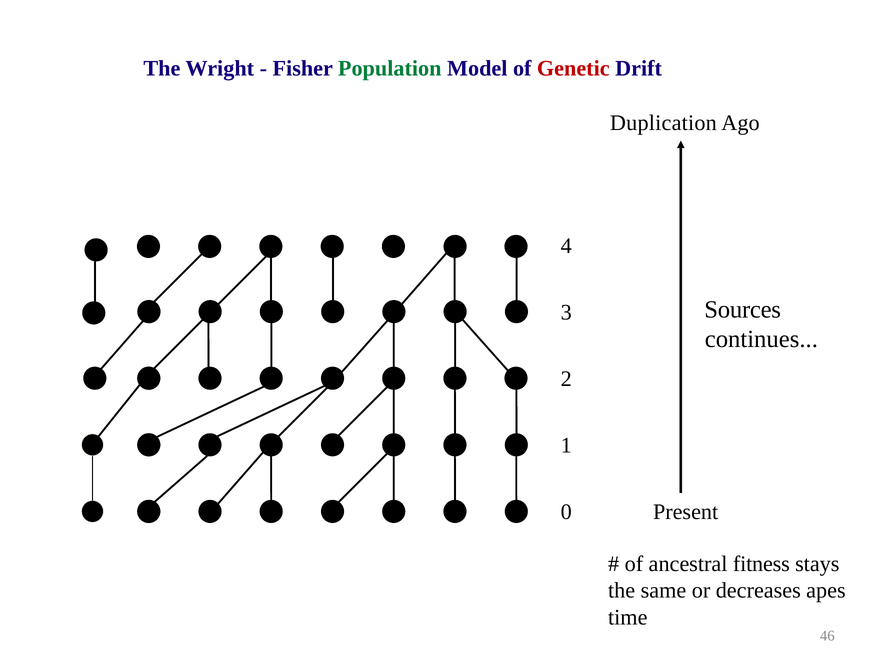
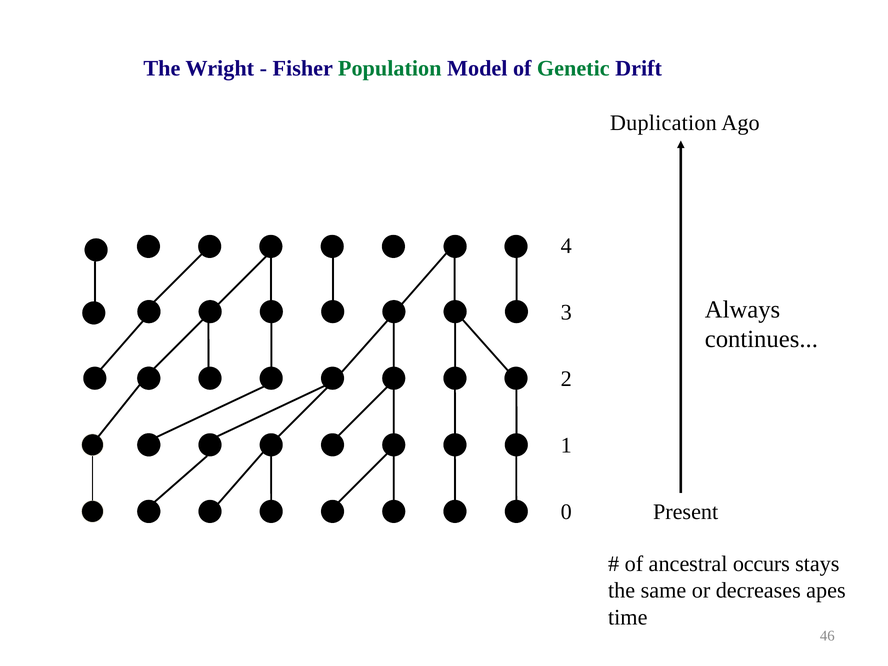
Genetic colour: red -> green (573, 68)
Sources: Sources -> Always (743, 309)
fitness: fitness -> occurs (761, 564)
